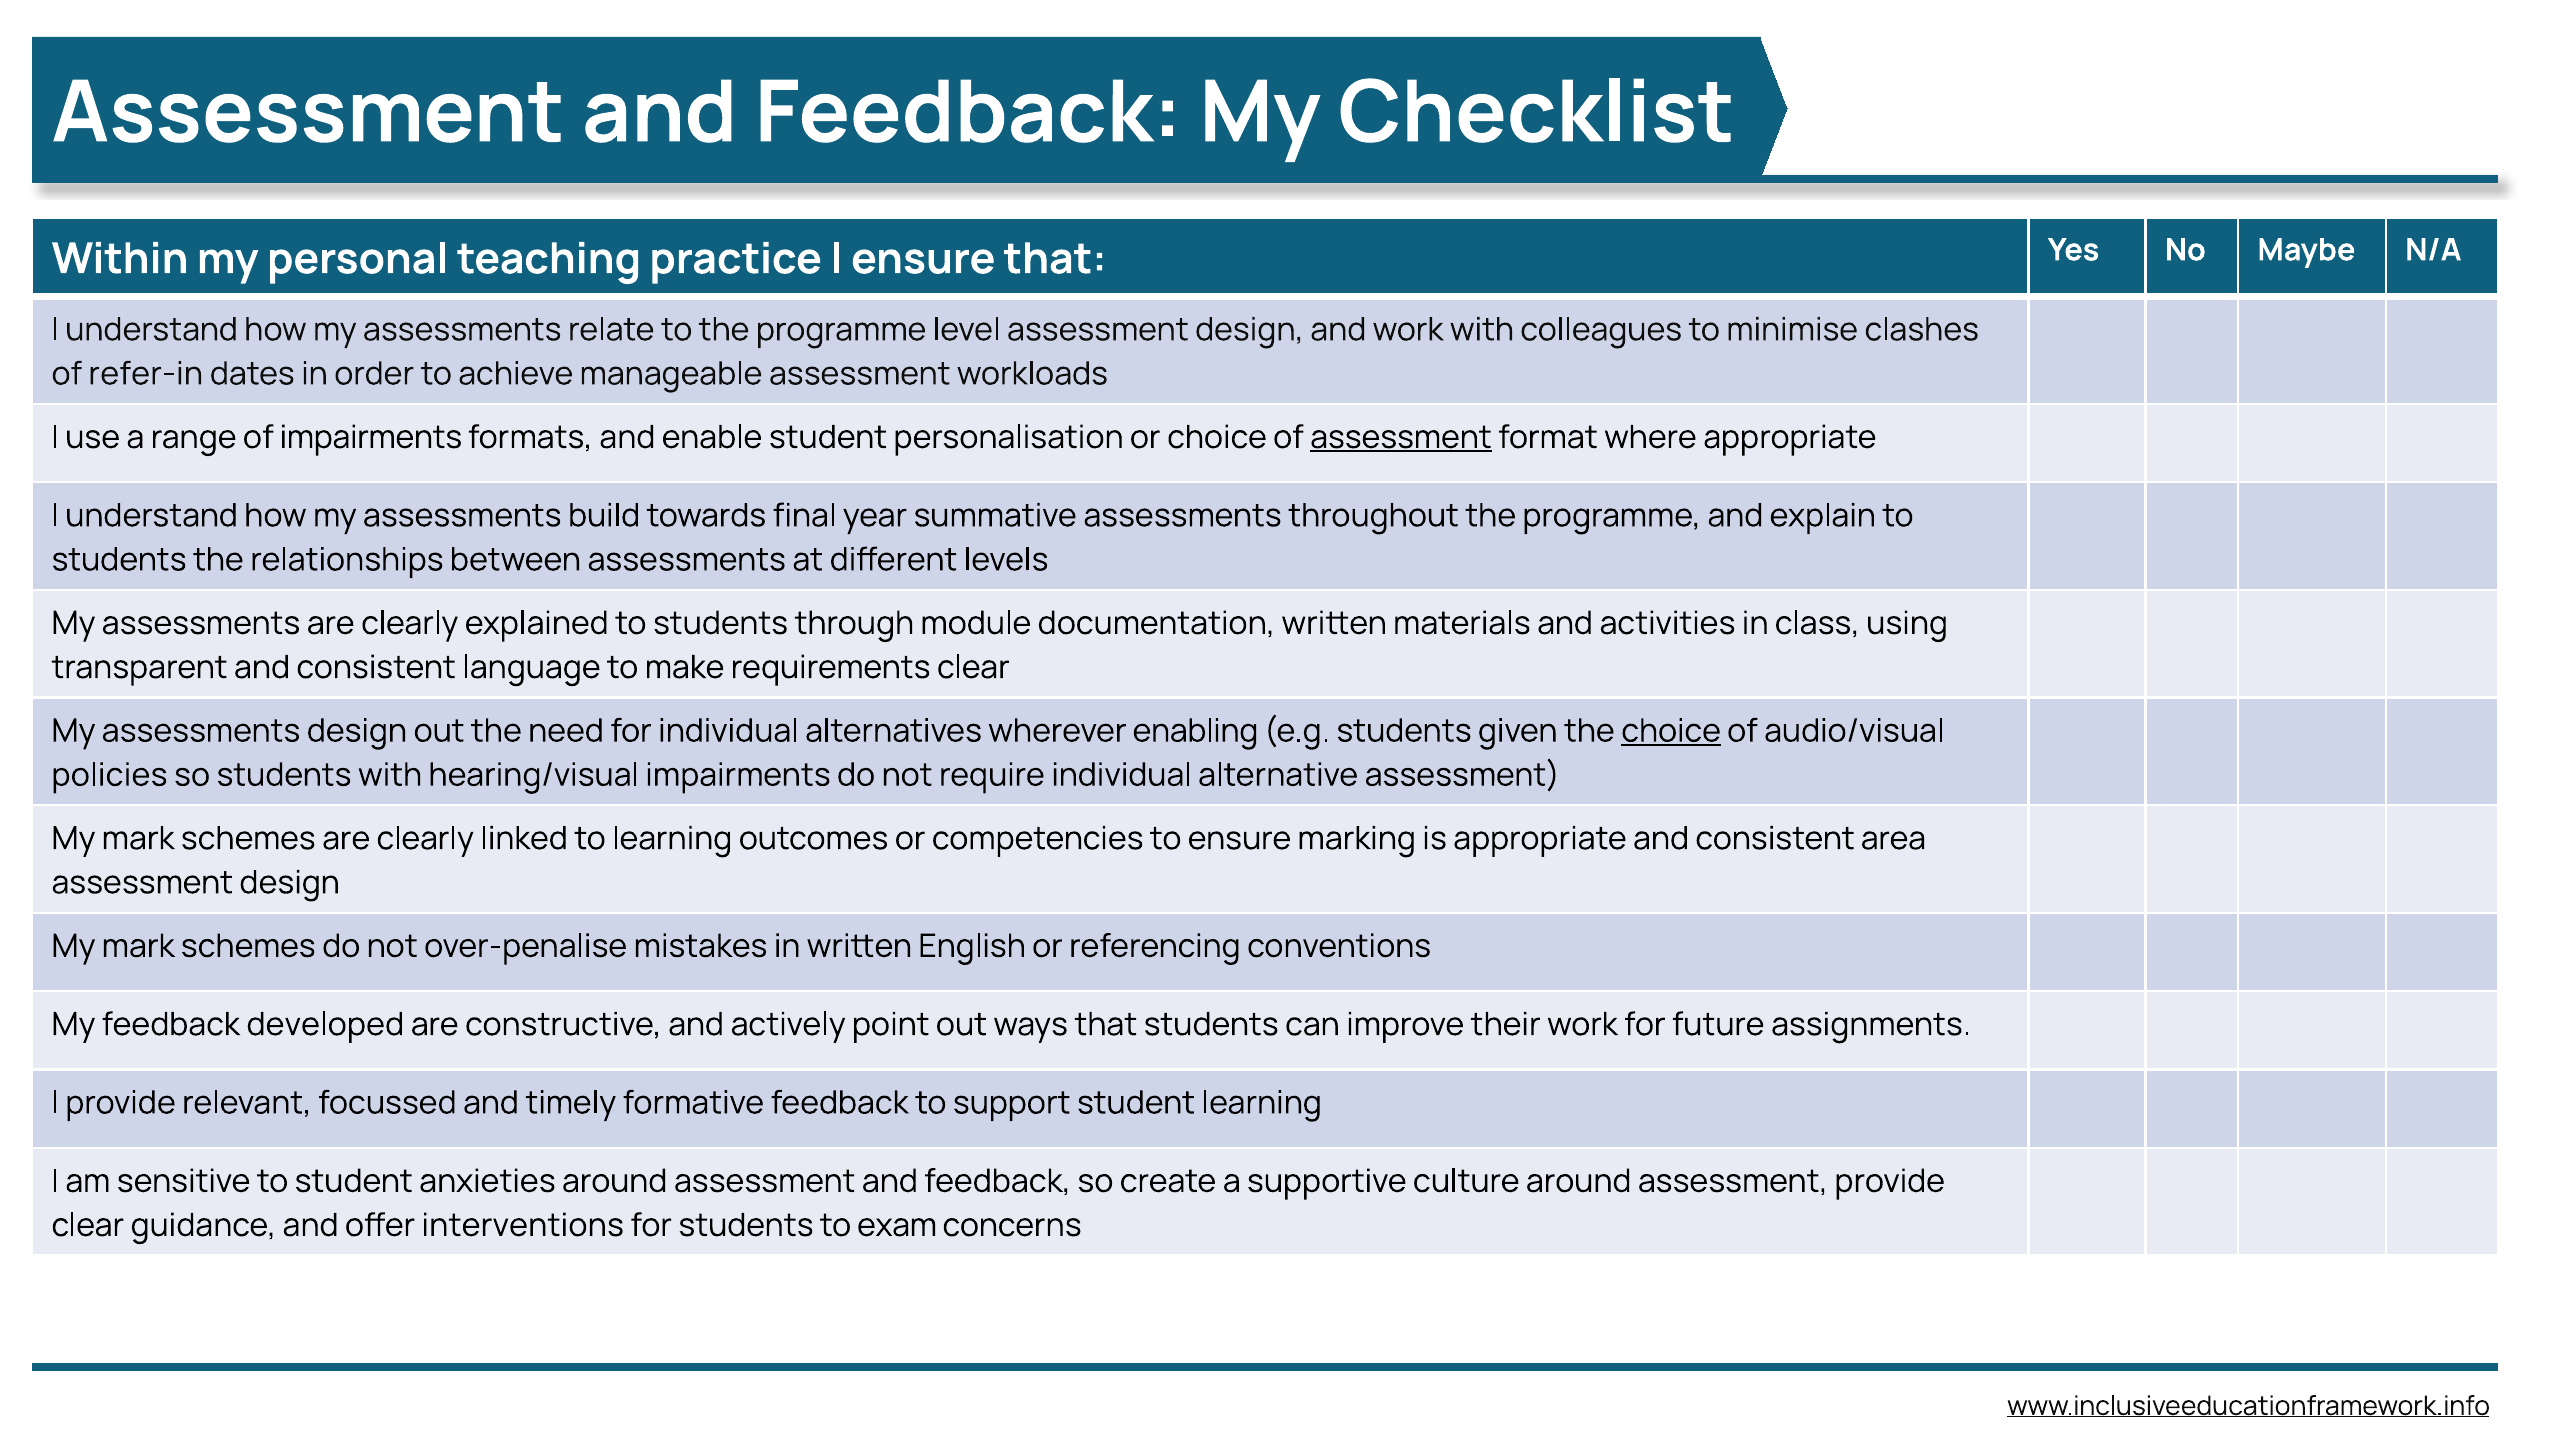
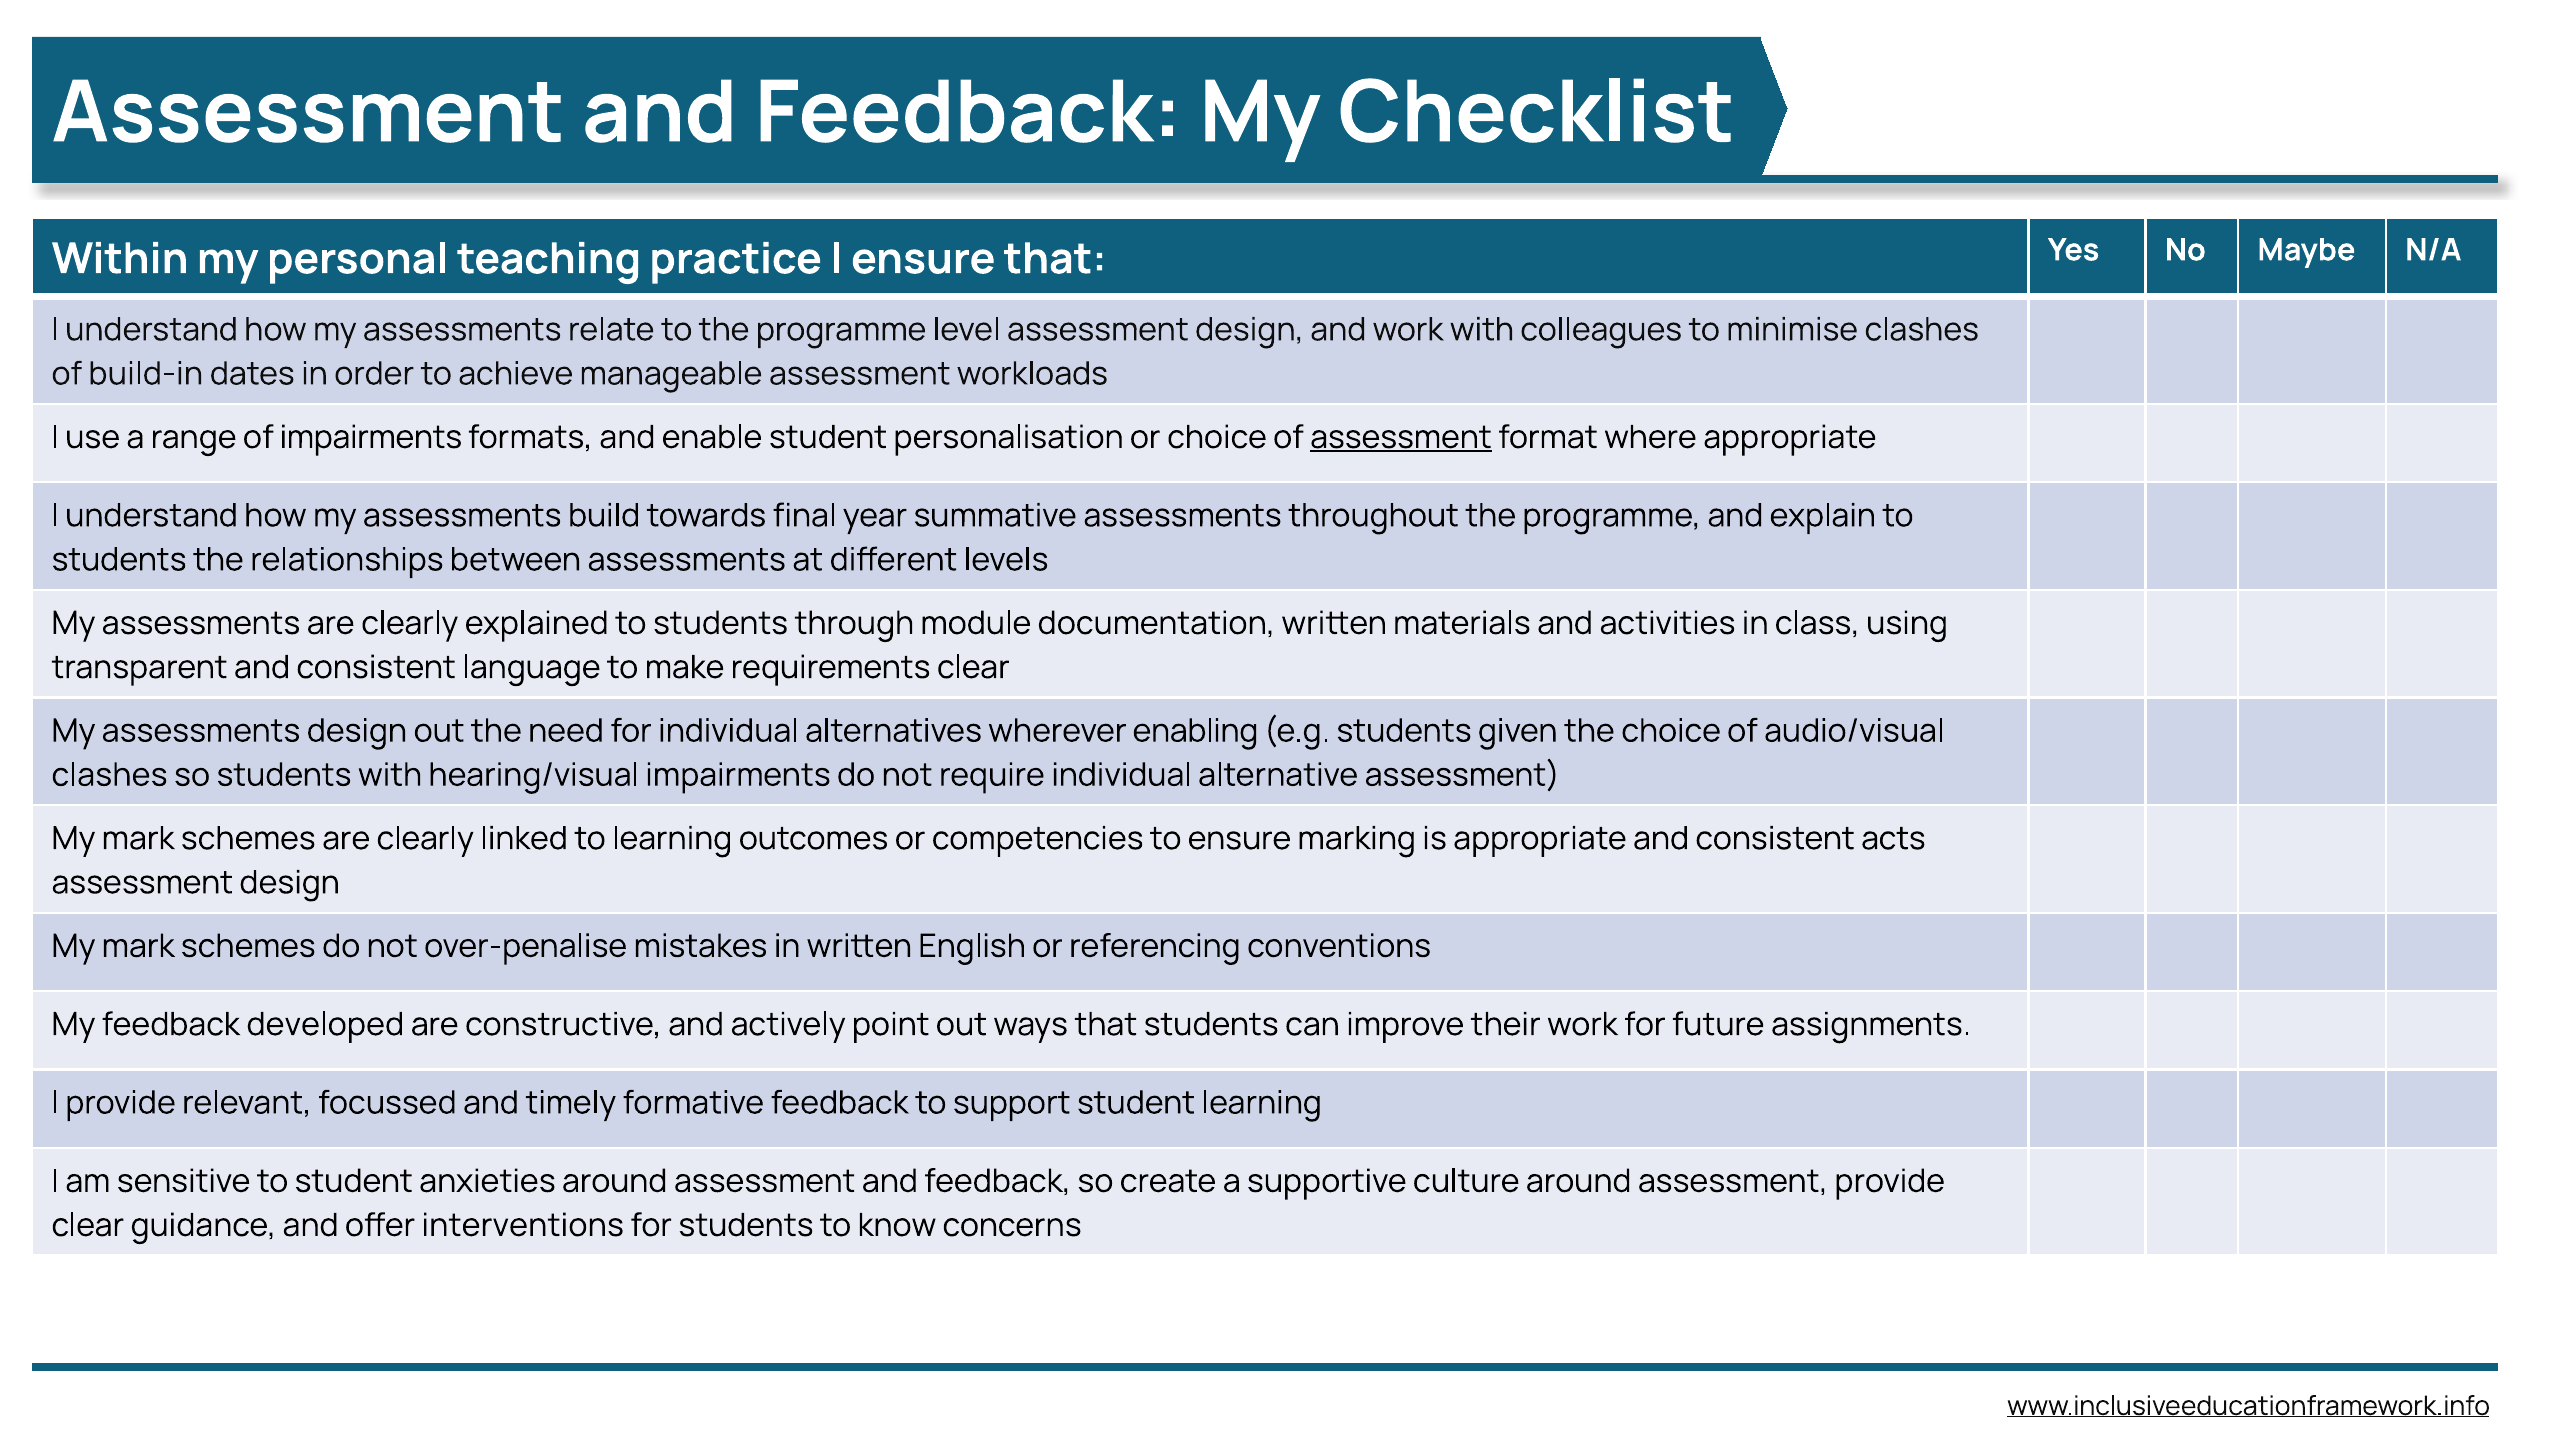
refer-in: refer-in -> build-in (146, 374)
choice underline: present -> none (1671, 731)
policies: policies -> clashes (110, 775)
area: area -> acts (1893, 839)
exam: exam -> know (897, 1225)
